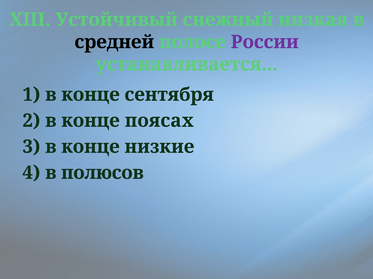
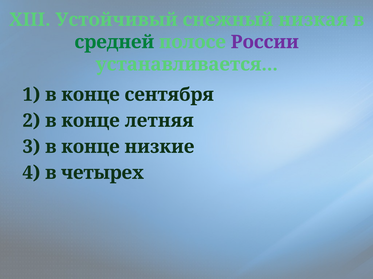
средней colour: black -> green (114, 42)
поясах: поясах -> летняя (159, 121)
полюсов: полюсов -> четырех (102, 173)
